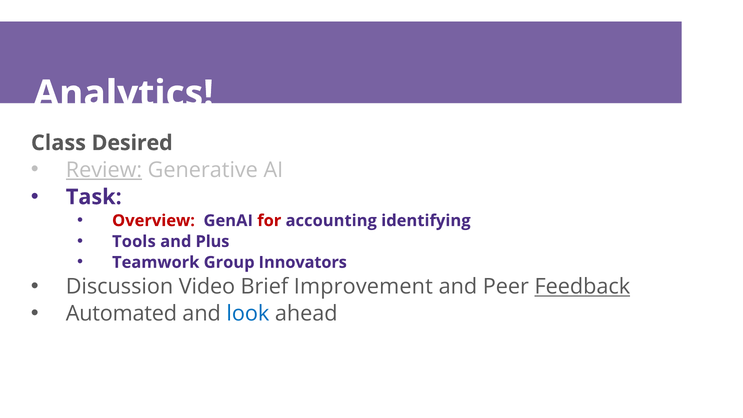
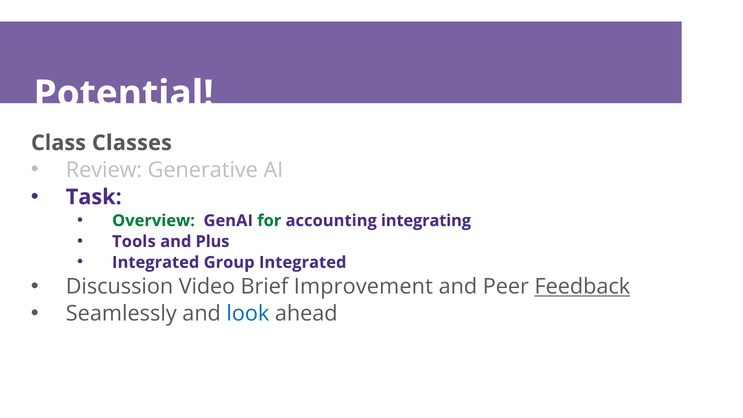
Analytics: Analytics -> Potential (124, 94)
Desired: Desired -> Classes (132, 143)
Review underline: present -> none (104, 170)
Overview colour: red -> green (153, 221)
for colour: red -> green (269, 221)
identifying: identifying -> integrating (426, 221)
Teamwork: Teamwork -> Integrated (156, 262)
Group Innovators: Innovators -> Integrated (303, 262)
Automated: Automated -> Seamlessly (121, 314)
